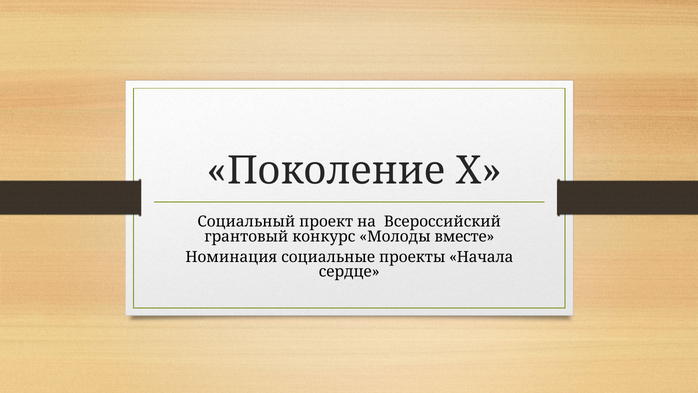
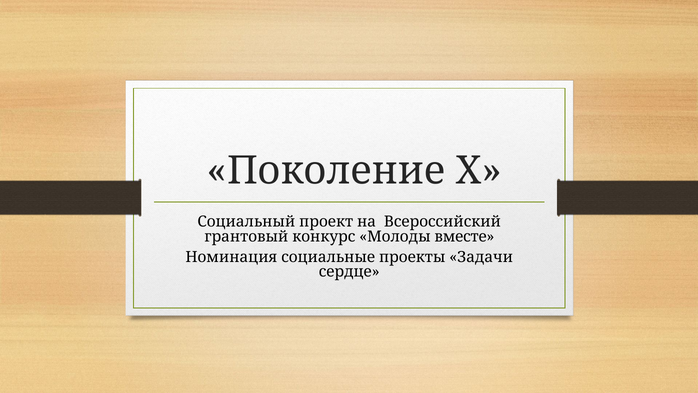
Начала: Начала -> Задачи (481, 257)
